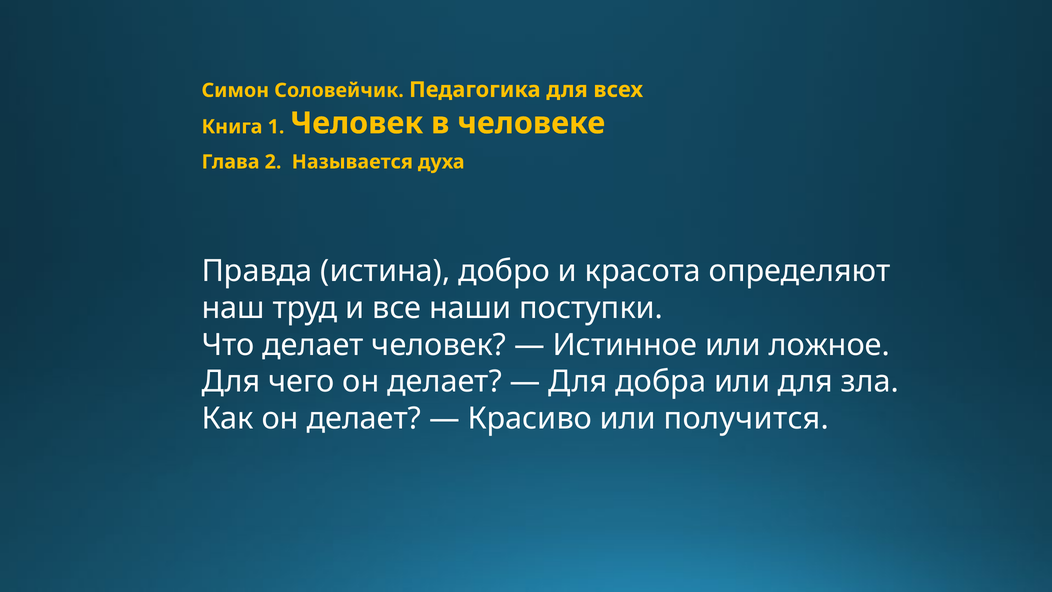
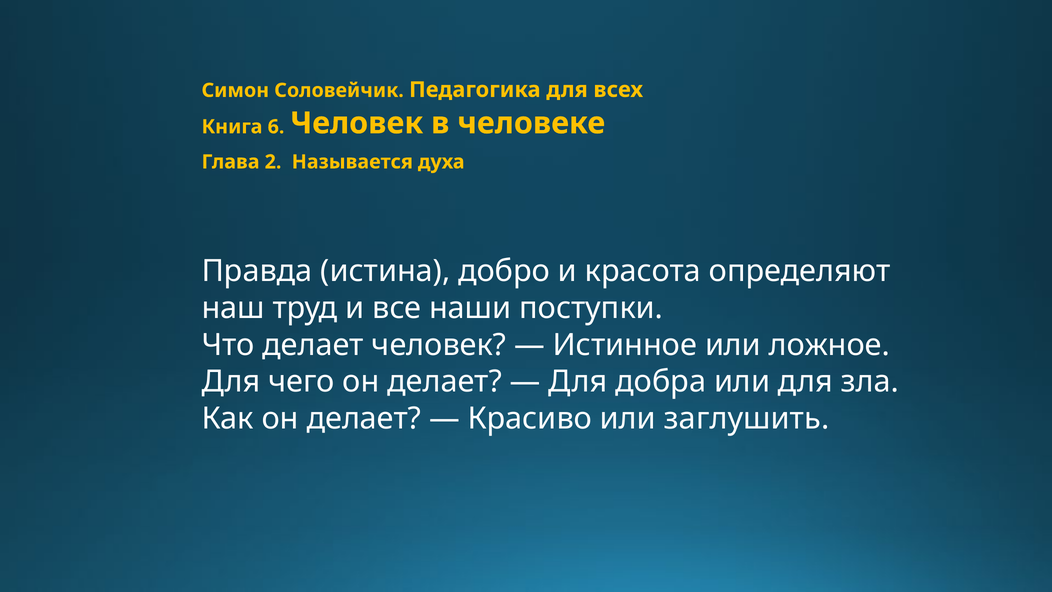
1: 1 -> 6 (276, 127)
получится: получится -> заглушить (747, 419)
